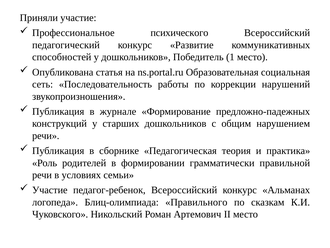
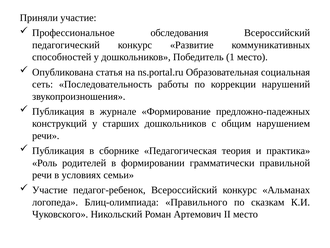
психического: психического -> обследования (179, 33)
